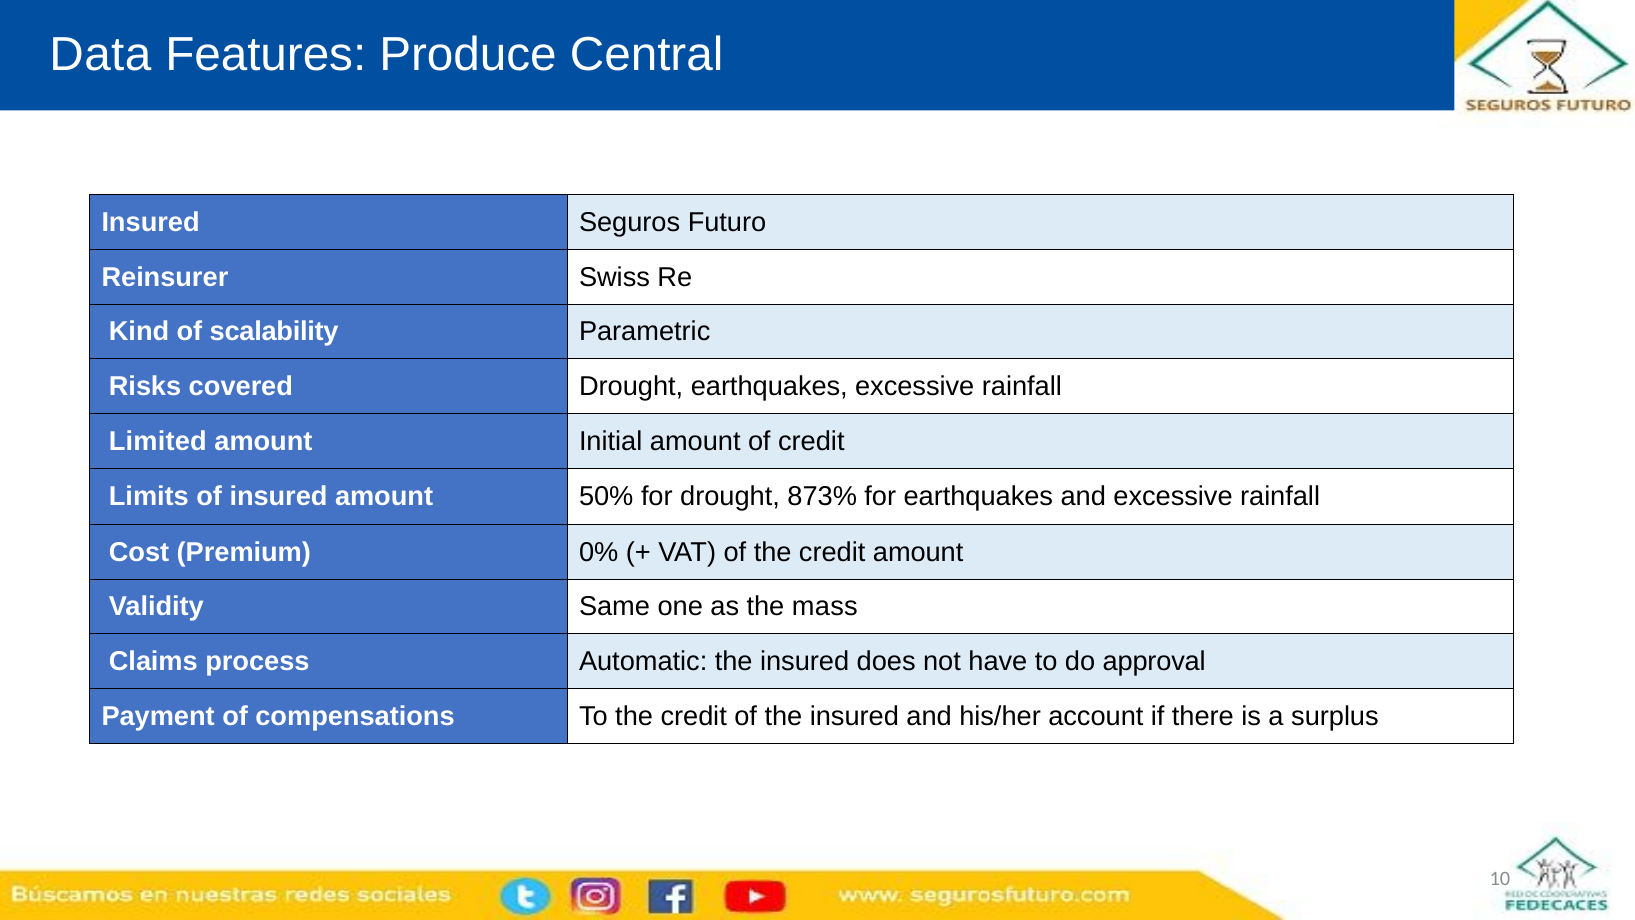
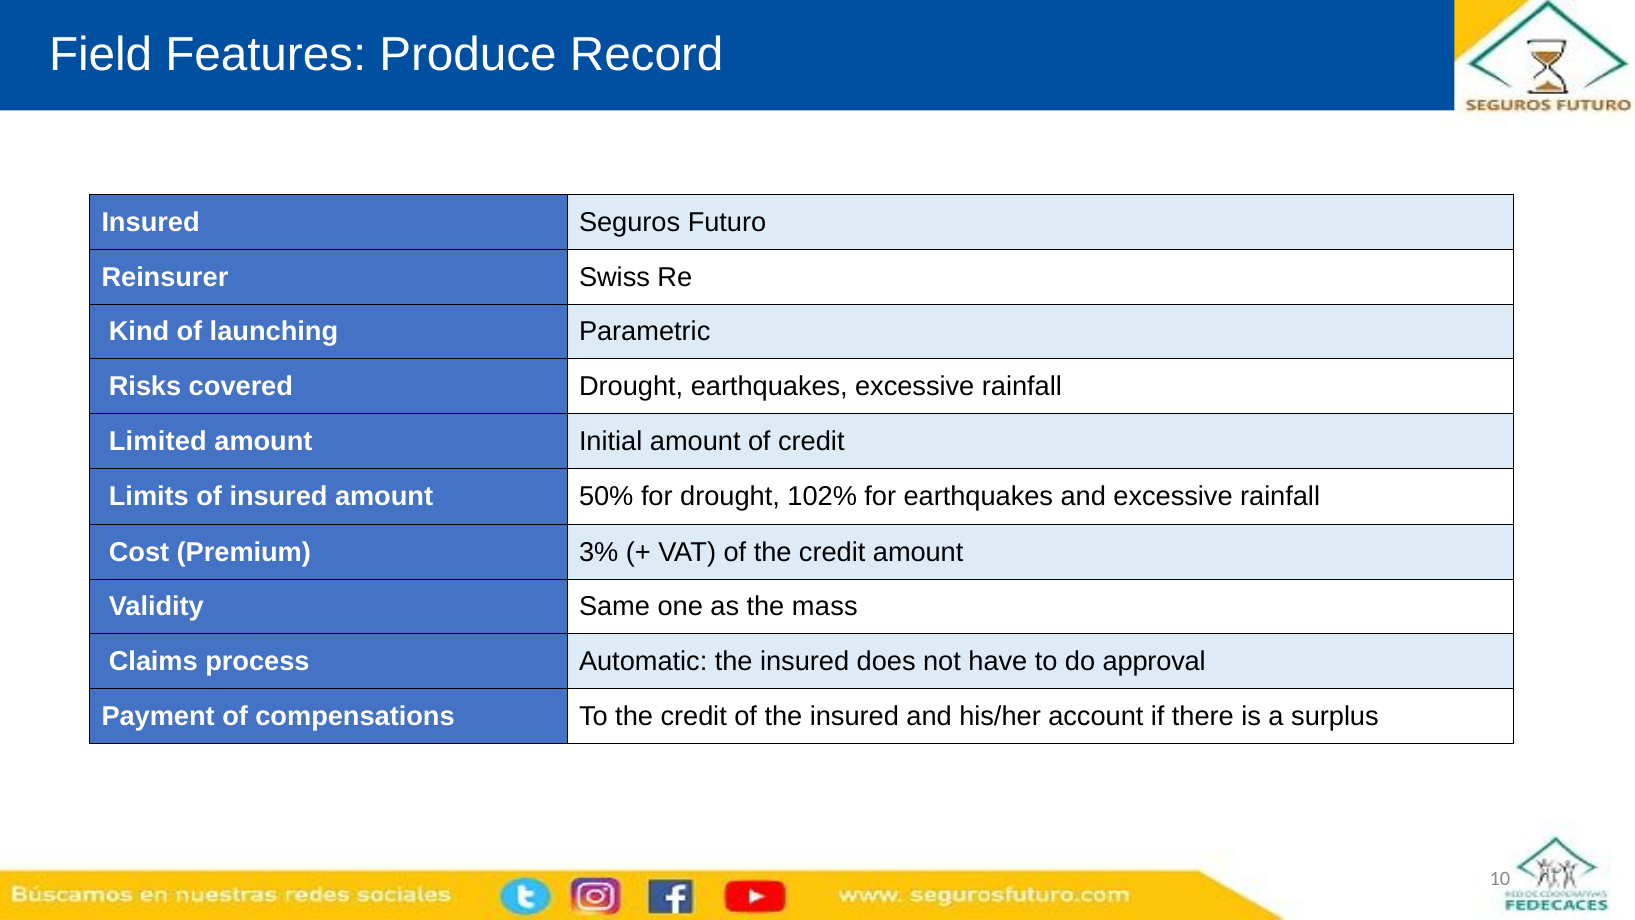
Data: Data -> Field (101, 55)
Central: Central -> Record (647, 55)
scalability: scalability -> launching (274, 332)
873%: 873% -> 102% (822, 497)
0%: 0% -> 3% (599, 552)
